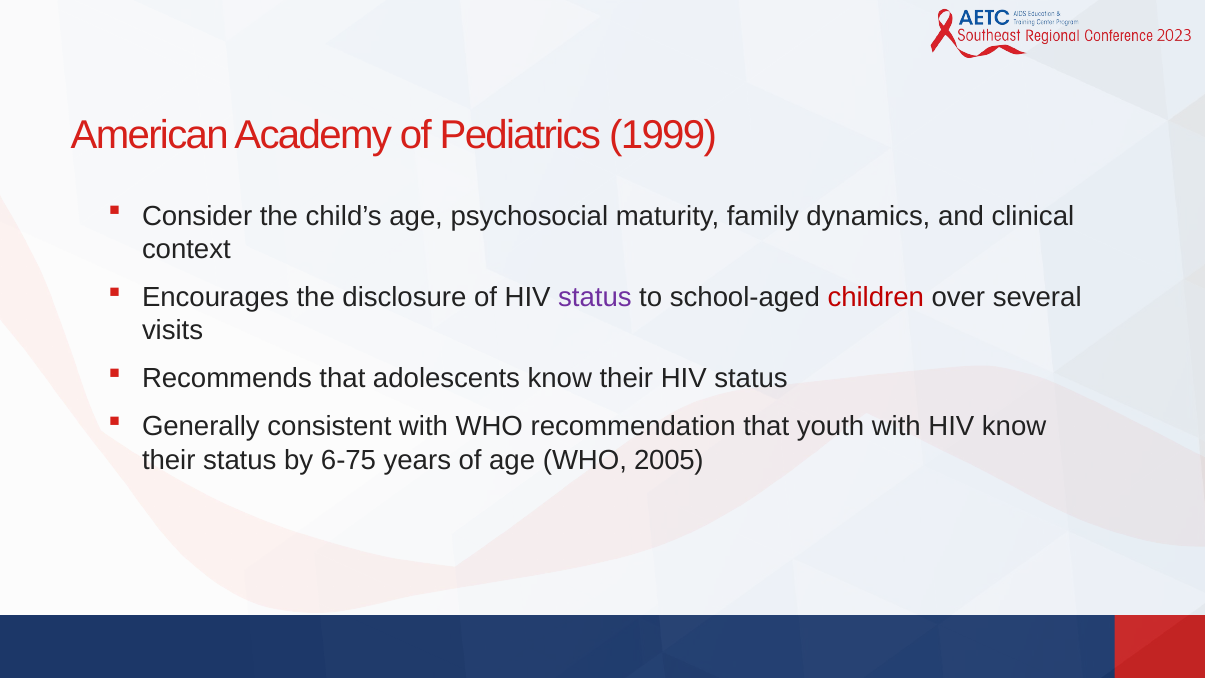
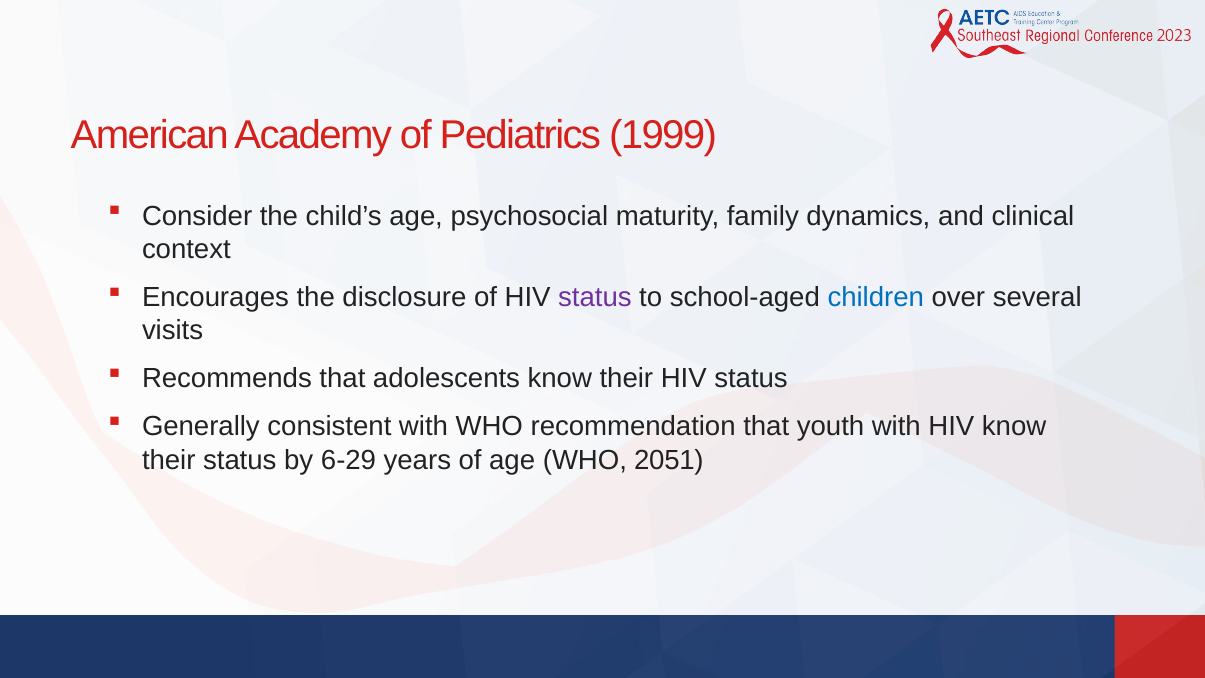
children colour: red -> blue (876, 297)
6-75: 6-75 -> 6-29 (349, 460)
2005: 2005 -> 2051 (669, 460)
